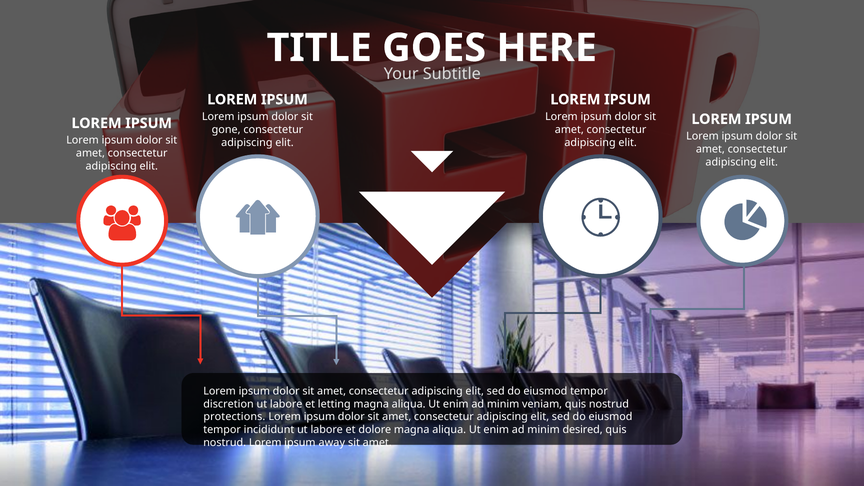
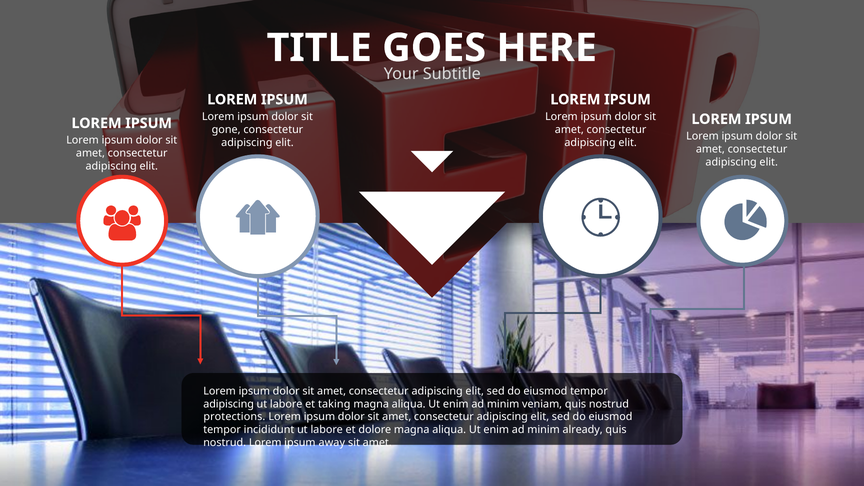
discretion: discretion -> adipiscing (229, 404)
letting: letting -> taking (334, 404)
desired: desired -> already (583, 430)
